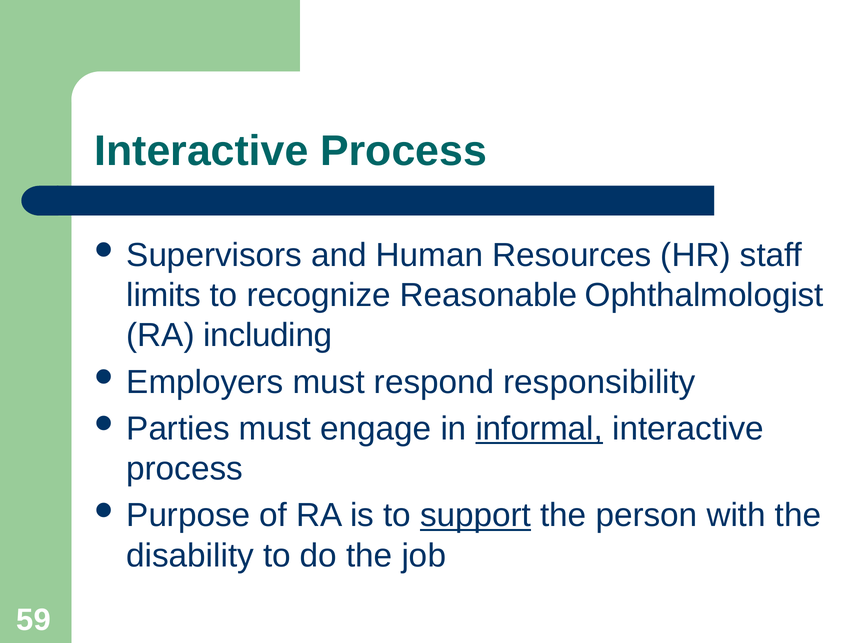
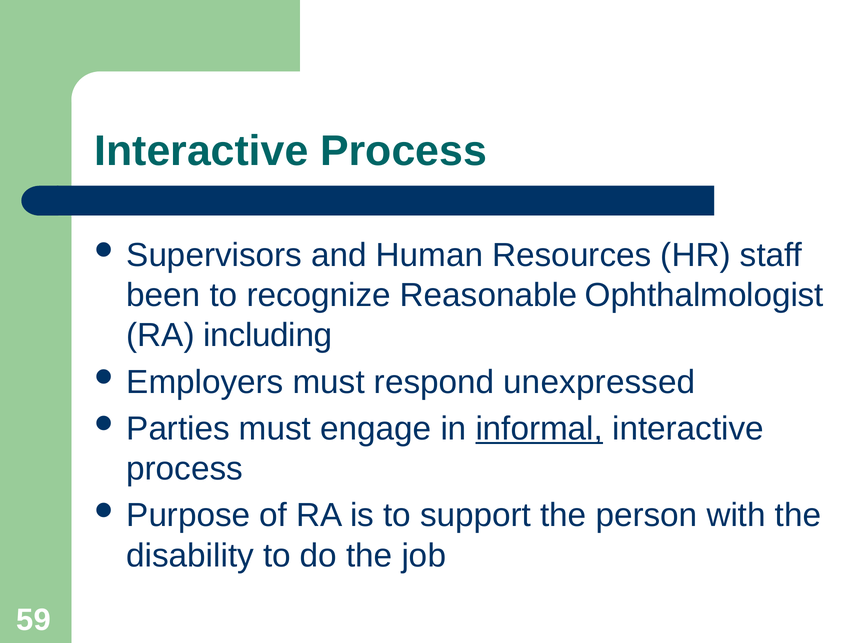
limits: limits -> been (163, 295)
responsibility: responsibility -> unexpressed (599, 382)
support underline: present -> none (476, 515)
